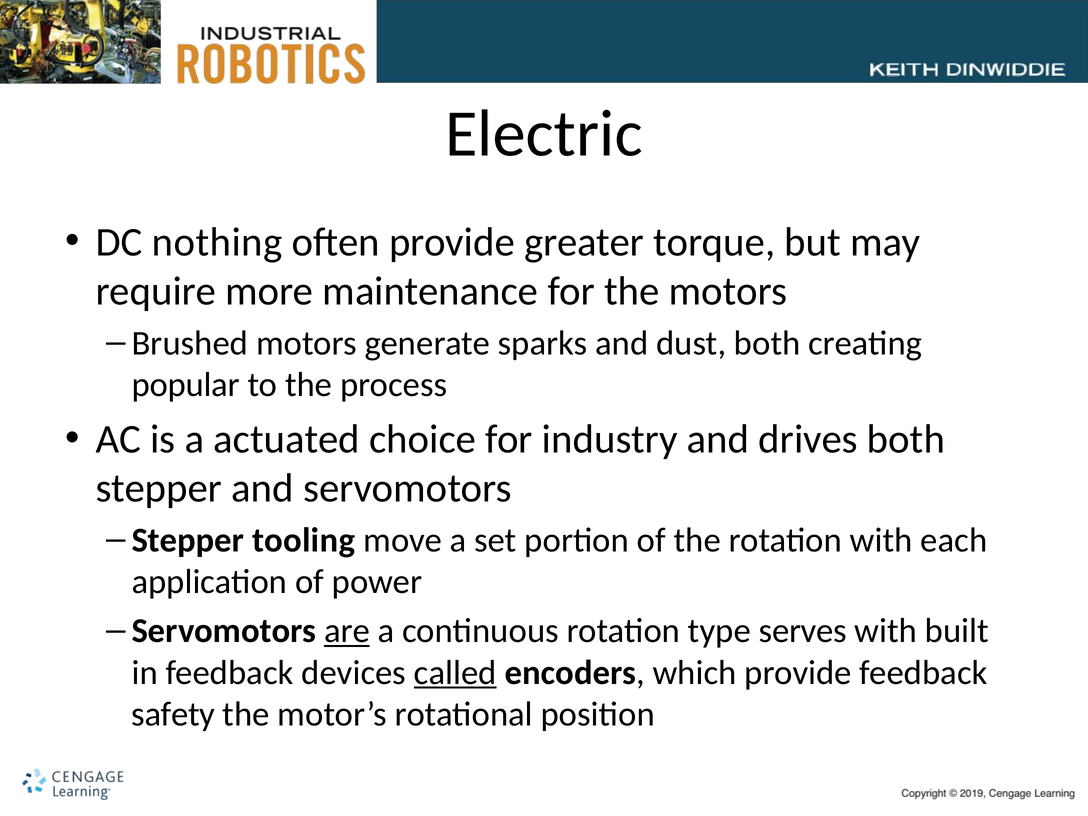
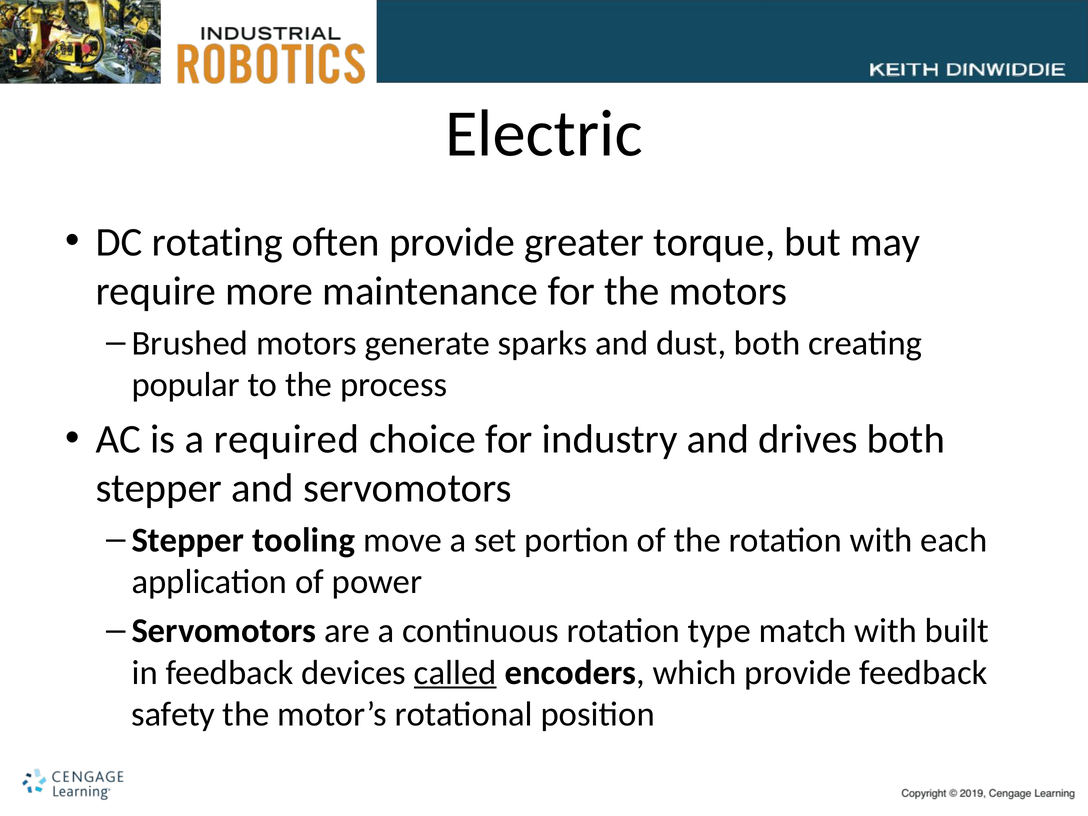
nothing: nothing -> rotating (217, 242)
actuated: actuated -> required (286, 439)
are underline: present -> none (347, 631)
serves: serves -> match (803, 631)
